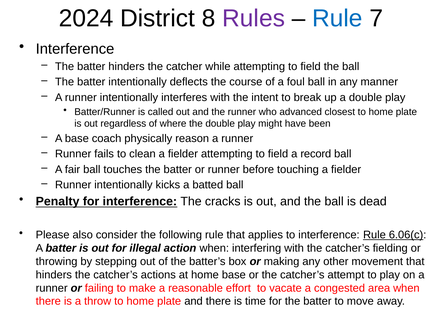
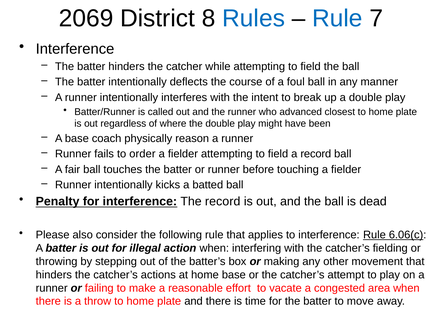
2024: 2024 -> 2069 (86, 18)
Rules colour: purple -> blue (254, 18)
clean: clean -> order (142, 154)
The cracks: cracks -> record (223, 201)
